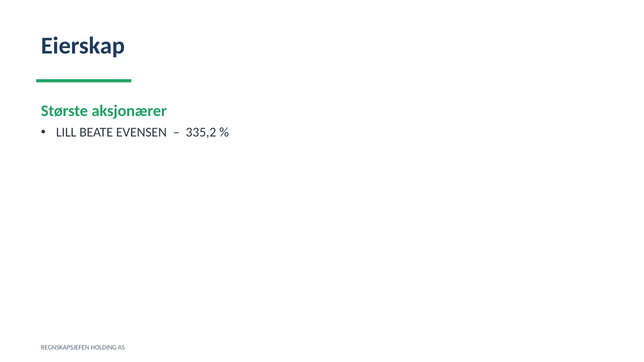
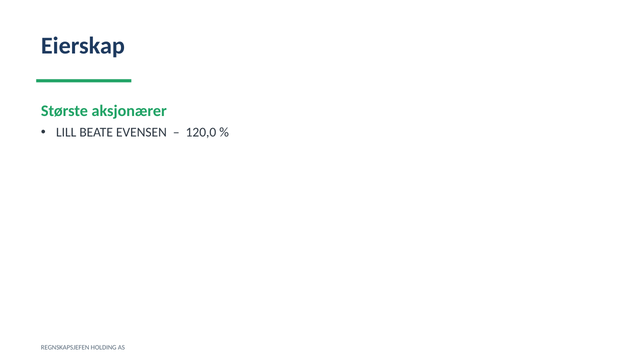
335,2: 335,2 -> 120,0 (201, 132)
